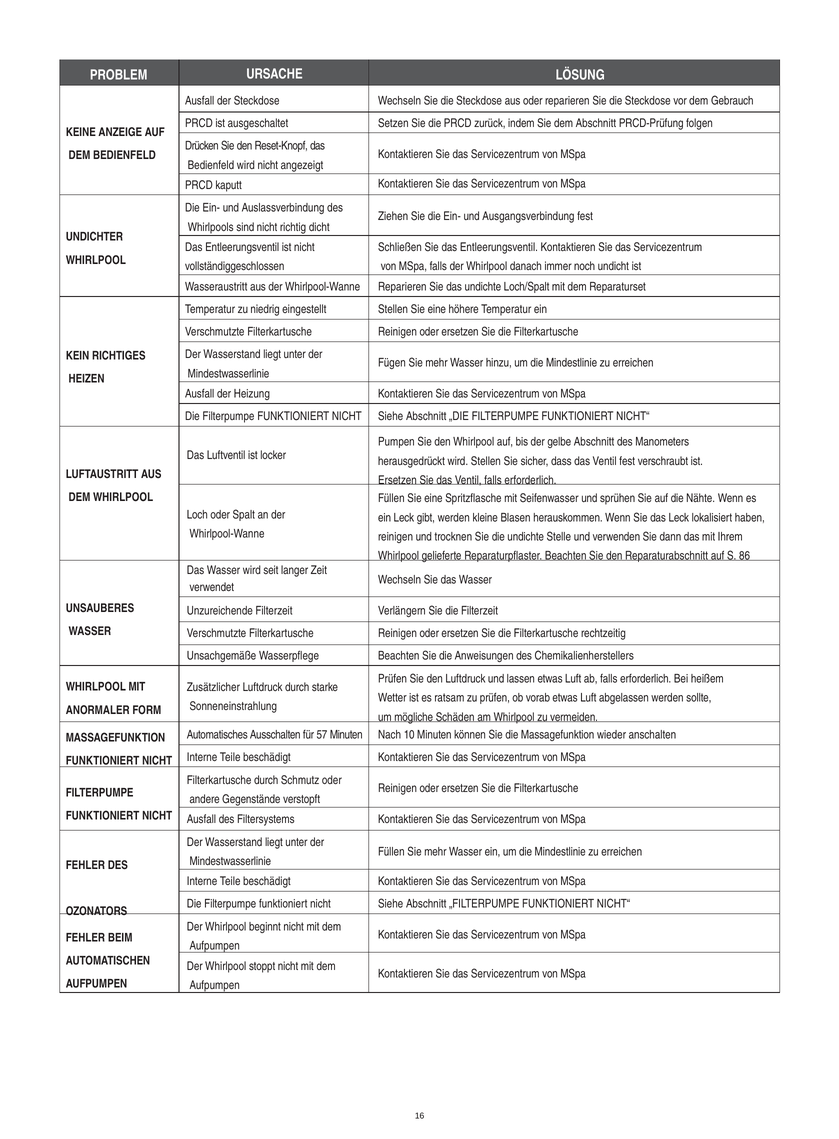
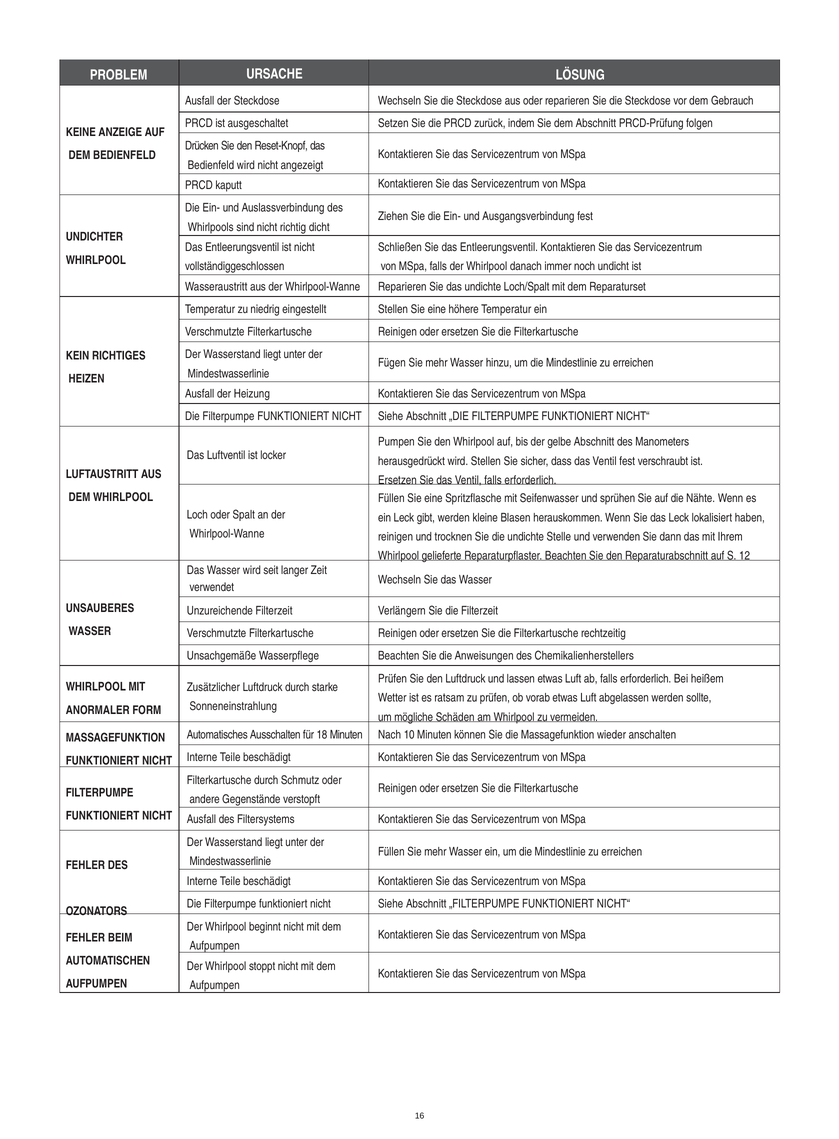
86: 86 -> 12 (745, 556)
57: 57 -> 18 (322, 735)
